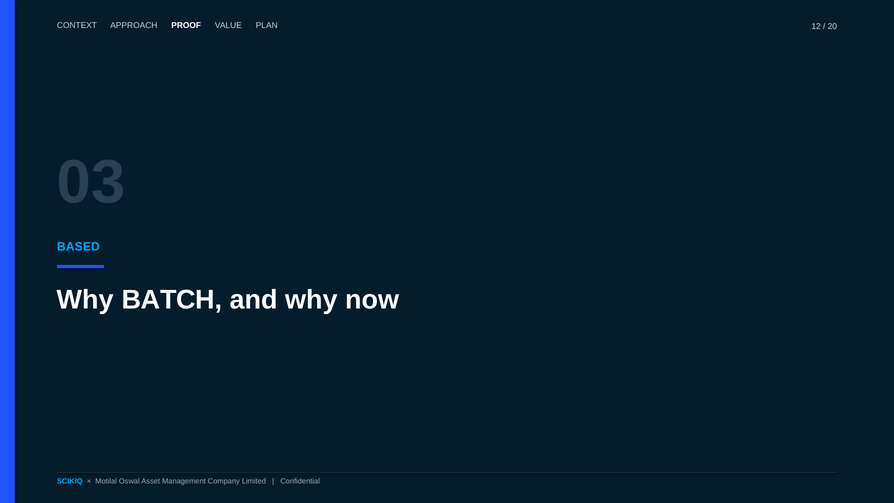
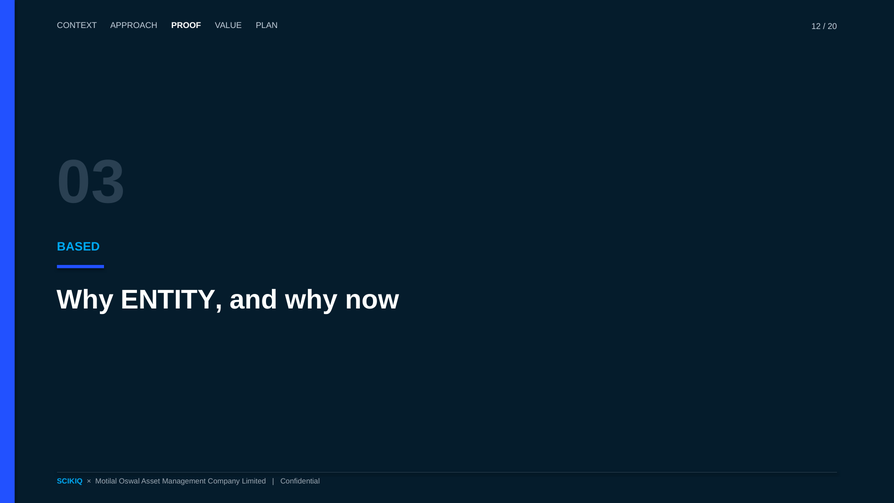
BATCH: BATCH -> ENTITY (172, 300)
